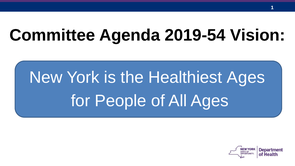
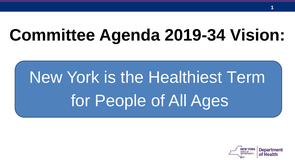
2019-54: 2019-54 -> 2019-34 (195, 35)
Healthiest Ages: Ages -> Term (246, 77)
